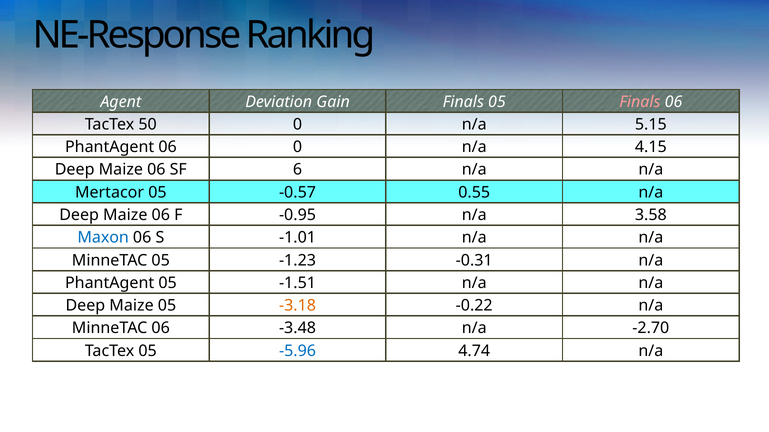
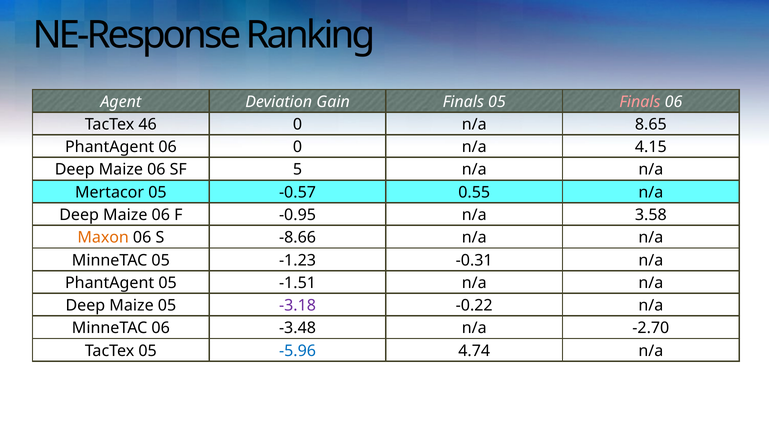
50: 50 -> 46 (148, 125)
5.15: 5.15 -> 8.65 (651, 125)
6: 6 -> 5 (298, 170)
Maxon colour: blue -> orange (103, 238)
-1.01: -1.01 -> -8.66 (297, 238)
-3.18 colour: orange -> purple (297, 306)
